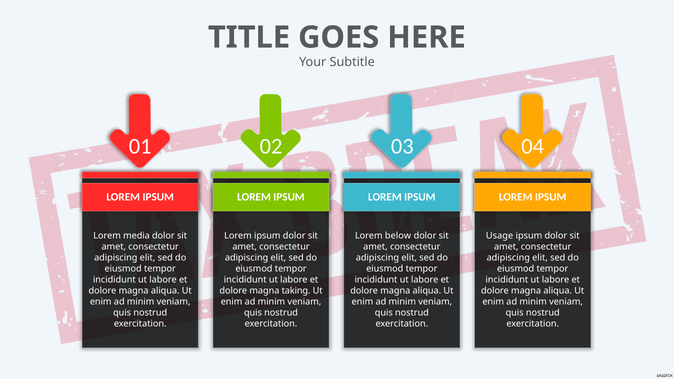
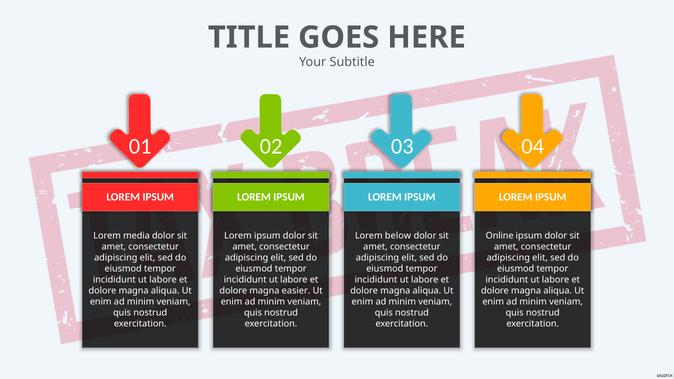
Usage: Usage -> Online (500, 236)
taking: taking -> easier (296, 291)
